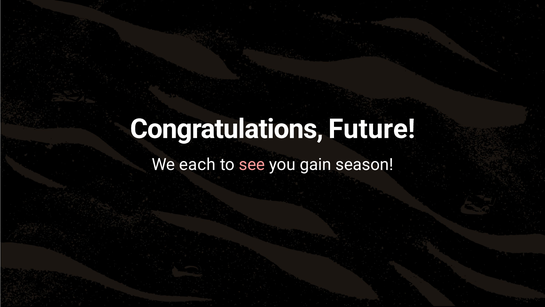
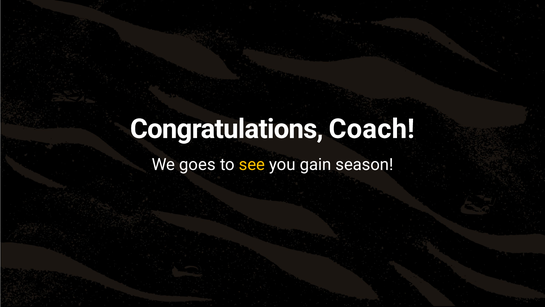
Future: Future -> Coach (372, 129)
each: each -> goes (197, 164)
see colour: pink -> yellow (252, 164)
